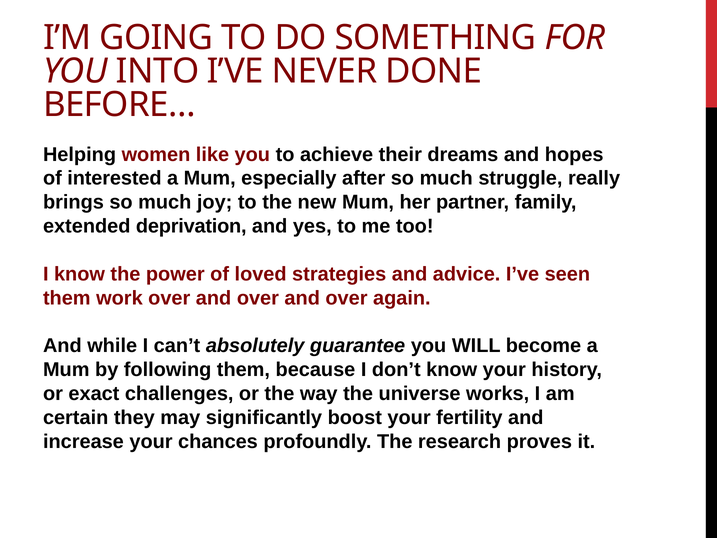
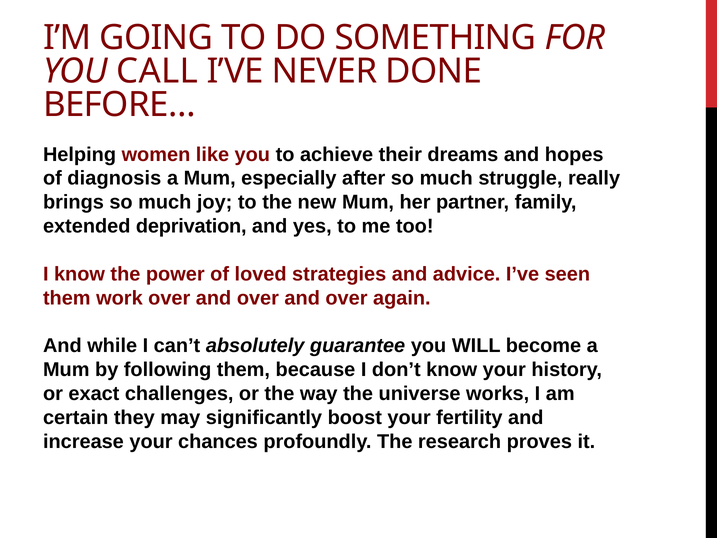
INTO: INTO -> CALL (157, 71)
interested: interested -> diagnosis (114, 178)
